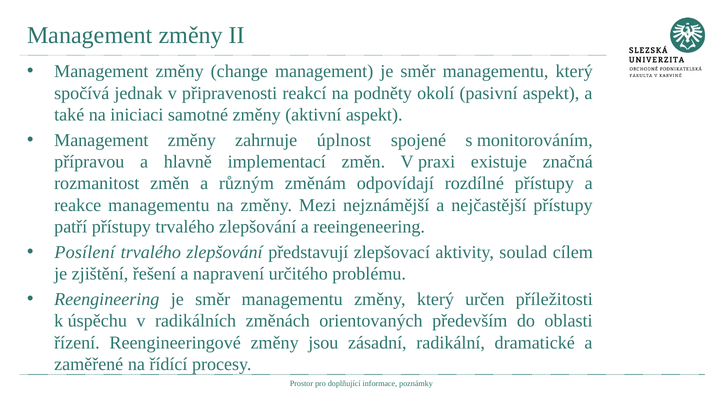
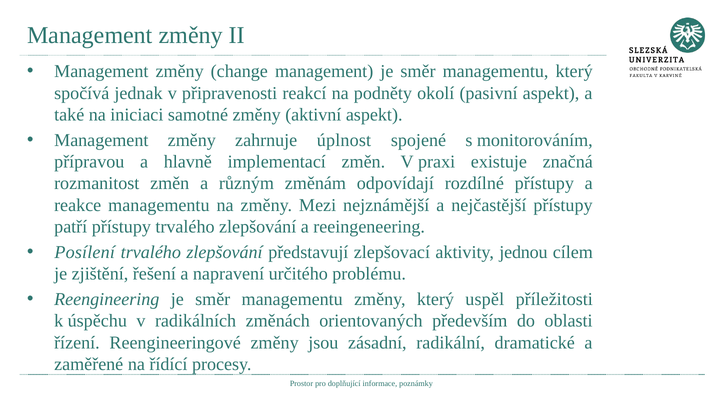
soulad: soulad -> jednou (523, 252)
určen: určen -> uspěl (485, 299)
